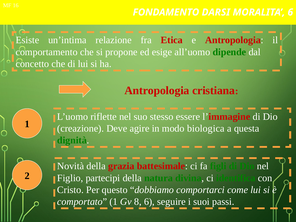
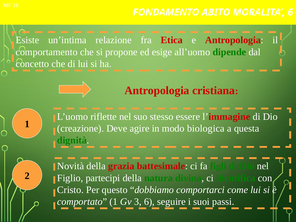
DARSI: DARSI -> ABITO (216, 12)
8: 8 -> 3 (138, 202)
